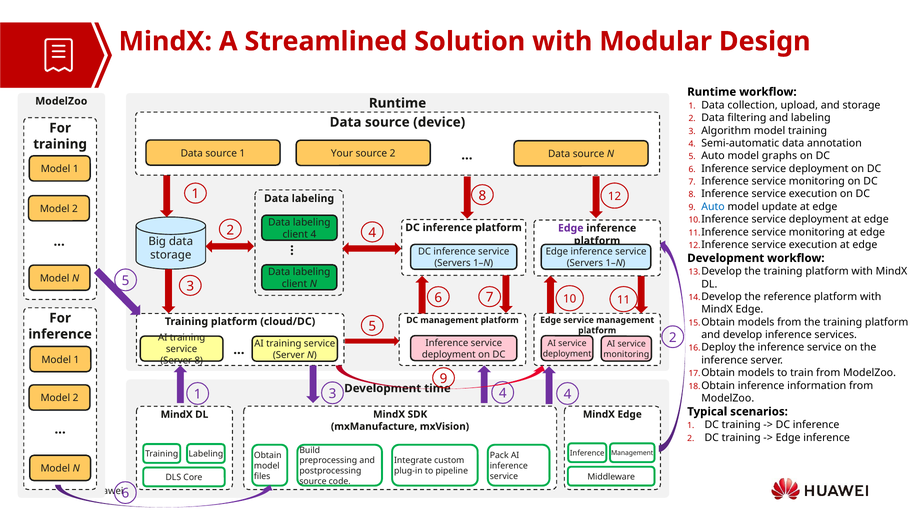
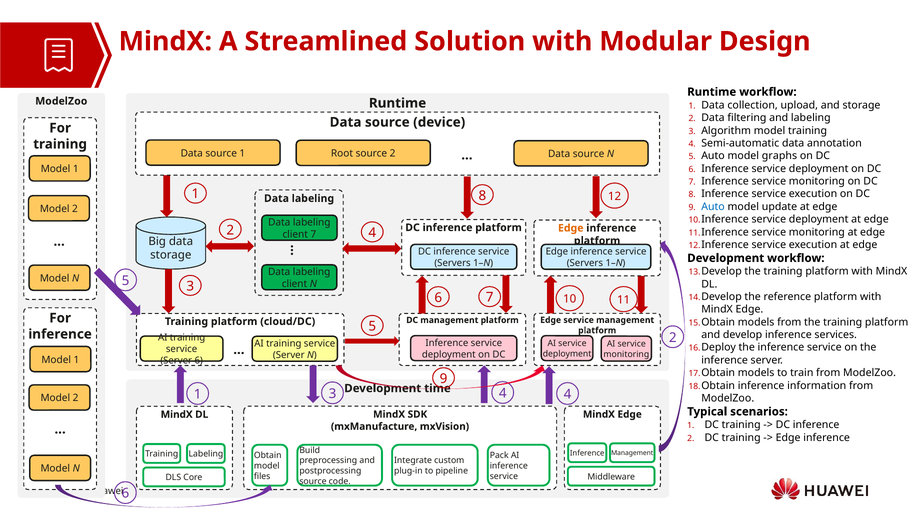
Your: Your -> Root (342, 154)
Edge colour: purple -> orange (571, 228)
client 4: 4 -> 7 (313, 234)
8: 8 -> 6 (199, 361)
